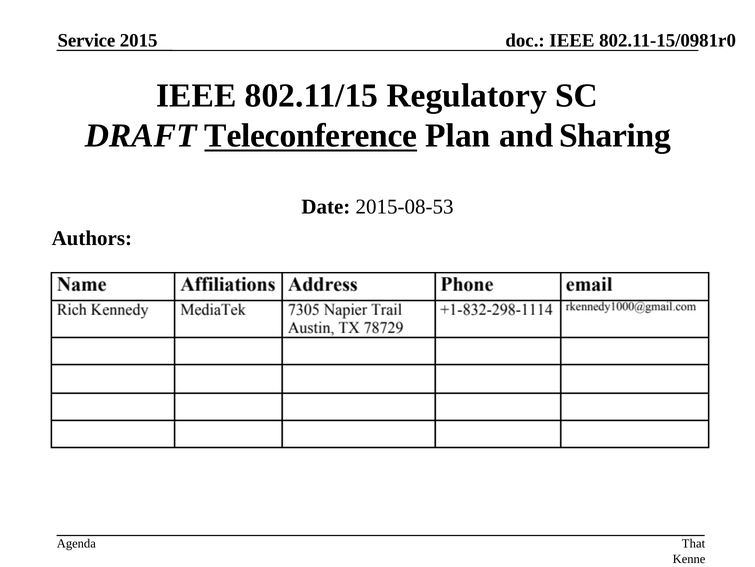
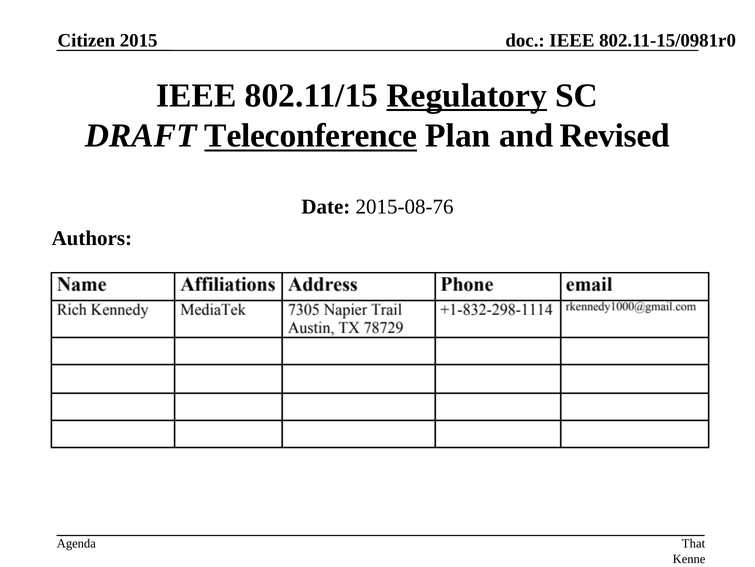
Service: Service -> Citizen (86, 40)
Regulatory underline: none -> present (467, 95)
Sharing: Sharing -> Revised (615, 136)
2015-08-53: 2015-08-53 -> 2015-08-76 (405, 207)
